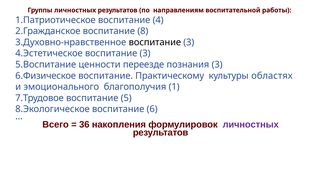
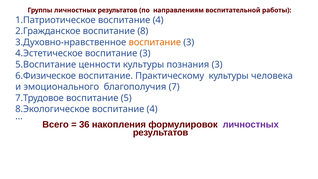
воспитание colour: black -> orange (155, 42)
ценности переезде: переезде -> культуры (144, 65)
областях: областях -> человека (272, 76)
1: 1 -> 7 (174, 87)
6: 6 -> 4 (152, 109)
